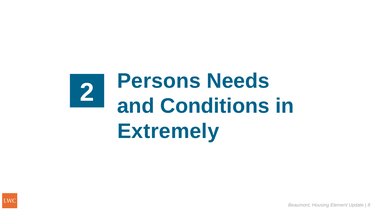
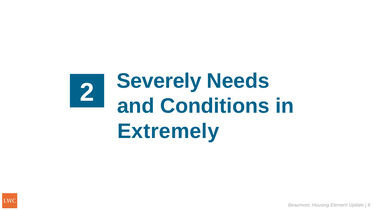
Persons: Persons -> Severely (159, 81)
